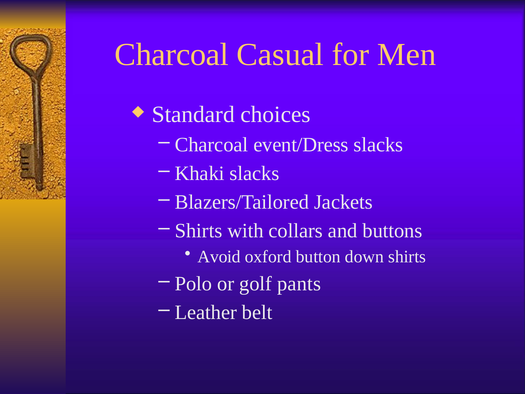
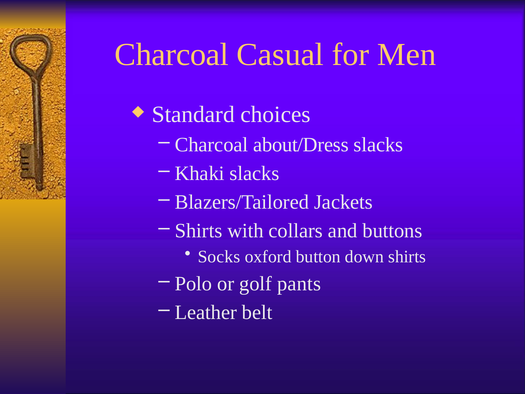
event/Dress: event/Dress -> about/Dress (301, 145)
Avoid: Avoid -> Socks (219, 257)
